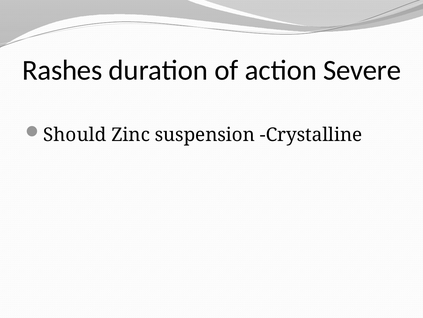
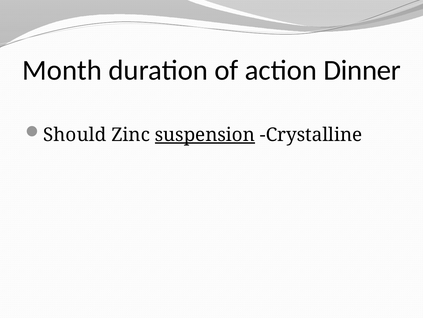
Rashes: Rashes -> Month (62, 70)
Severe: Severe -> Dinner (362, 70)
suspension underline: none -> present (205, 135)
